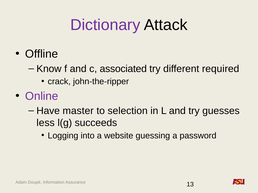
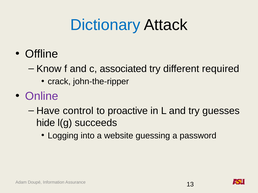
Dictionary colour: purple -> blue (105, 25)
master: master -> control (78, 111)
selection: selection -> proactive (128, 111)
less: less -> hide (46, 123)
